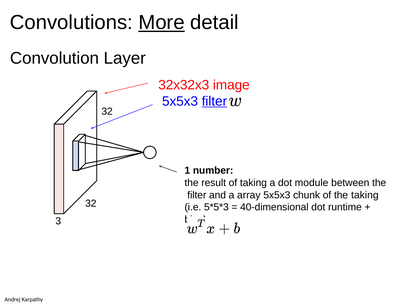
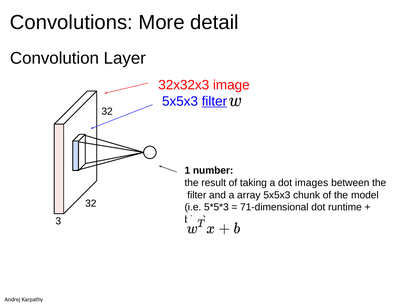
More underline: present -> none (162, 22)
module: module -> images (312, 183)
the taking: taking -> model (365, 195)
40-dimensional: 40-dimensional -> 71-dimensional (274, 207)
